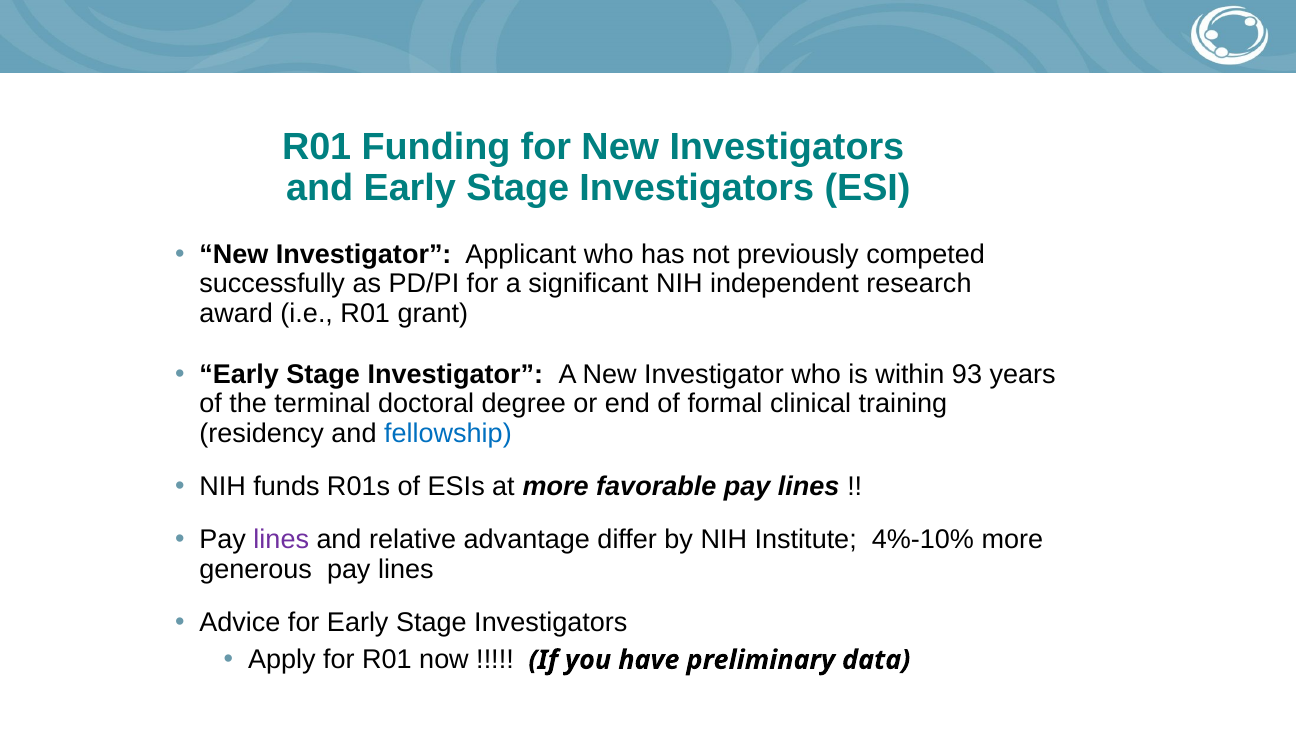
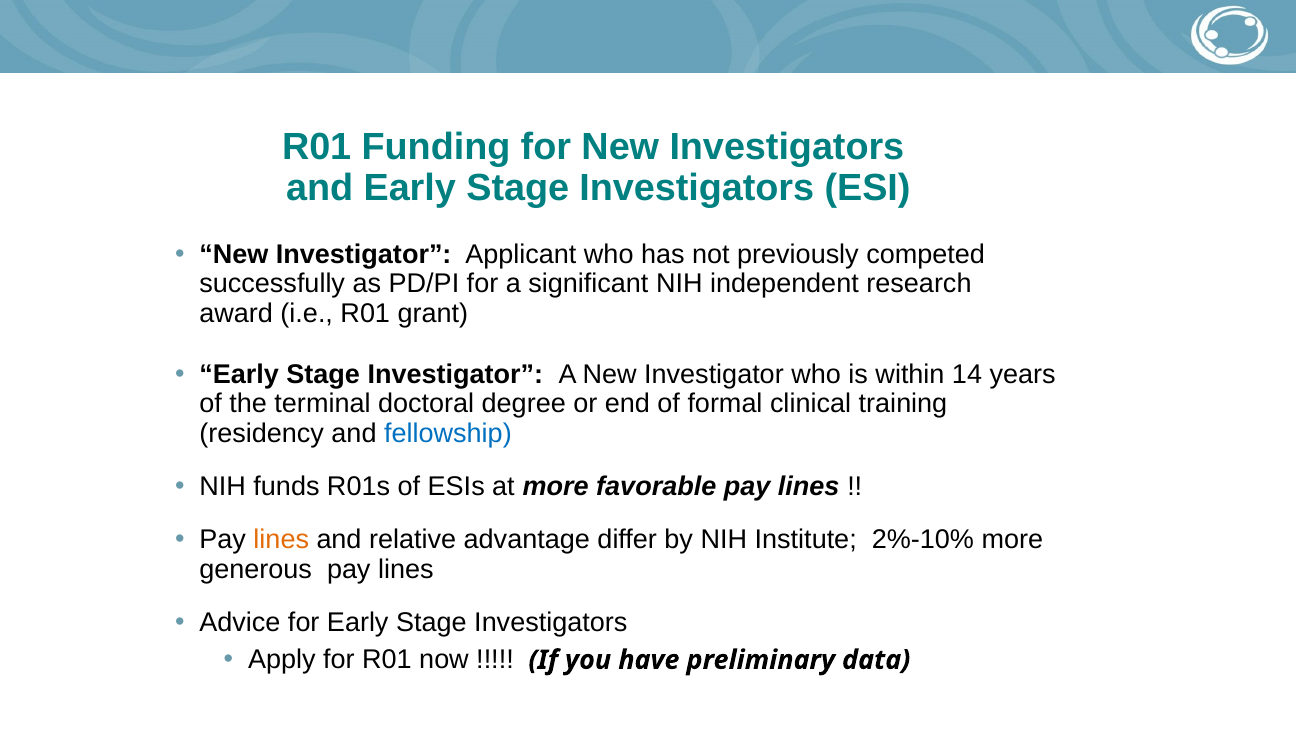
93: 93 -> 14 (967, 375)
lines colour: purple -> orange (281, 540)
4%-10%: 4%-10% -> 2%-10% (923, 540)
